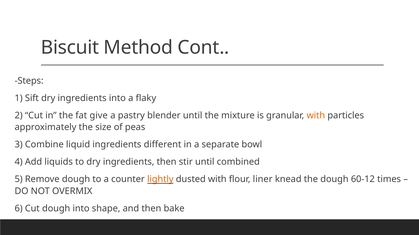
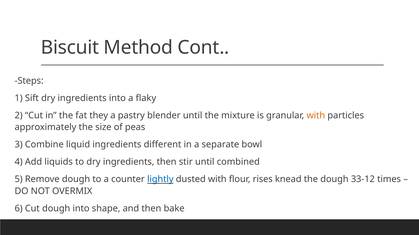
give: give -> they (99, 116)
lightly colour: orange -> blue (160, 180)
liner: liner -> rises (263, 180)
60-12: 60-12 -> 33-12 (363, 180)
